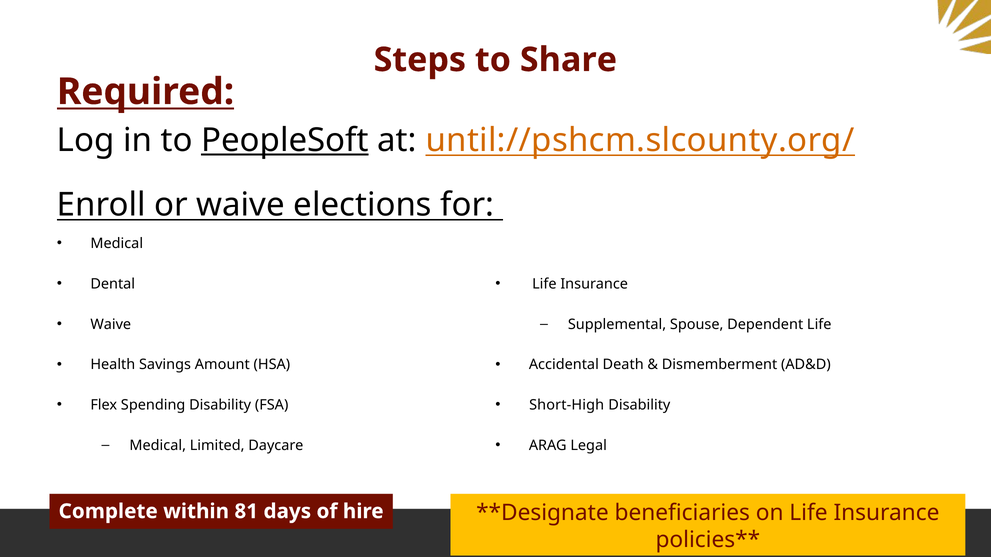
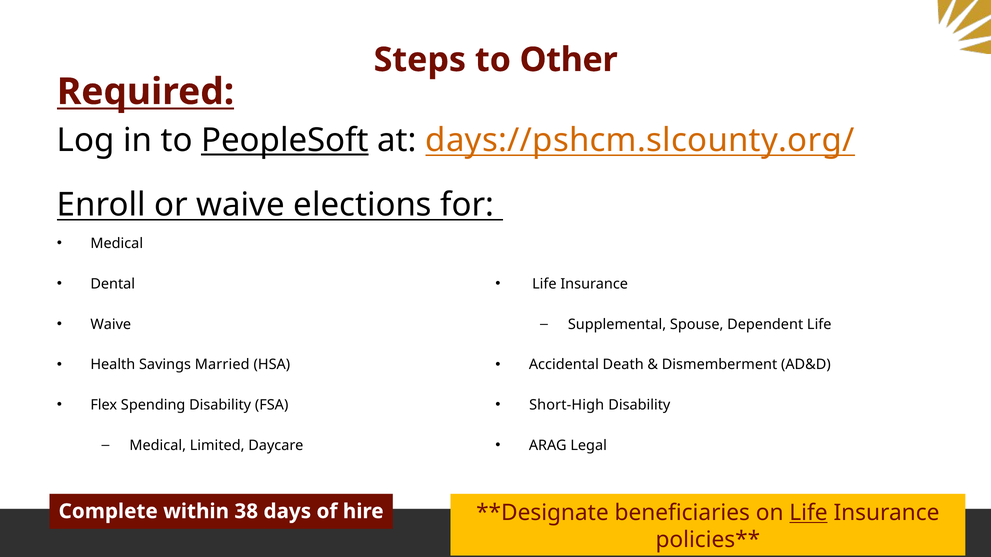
Share: Share -> Other (569, 60)
until://pshcm.slcounty.org/: until://pshcm.slcounty.org/ -> days://pshcm.slcounty.org/ (640, 140)
Amount: Amount -> Married (222, 365)
Life underline: none -> present (809, 513)
81: 81 -> 38 (246, 512)
